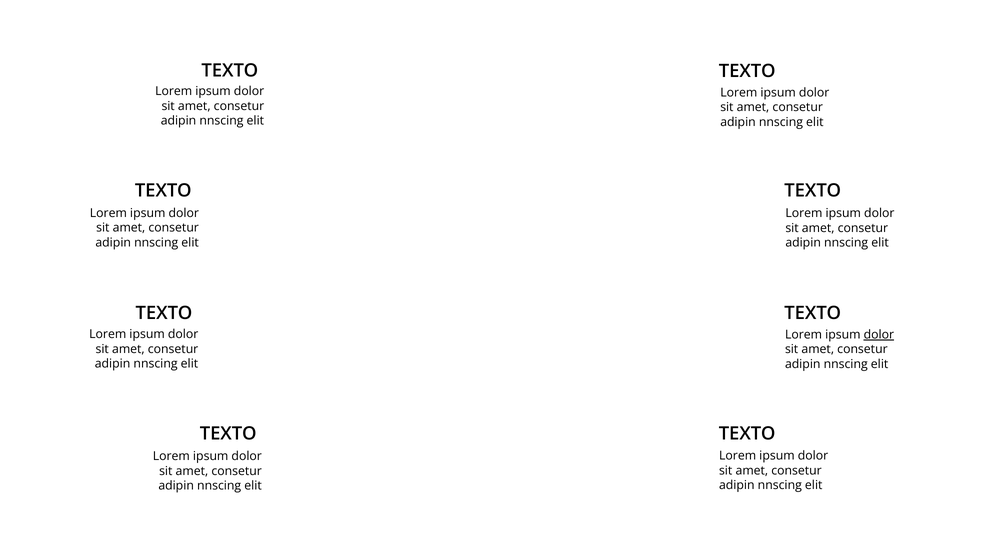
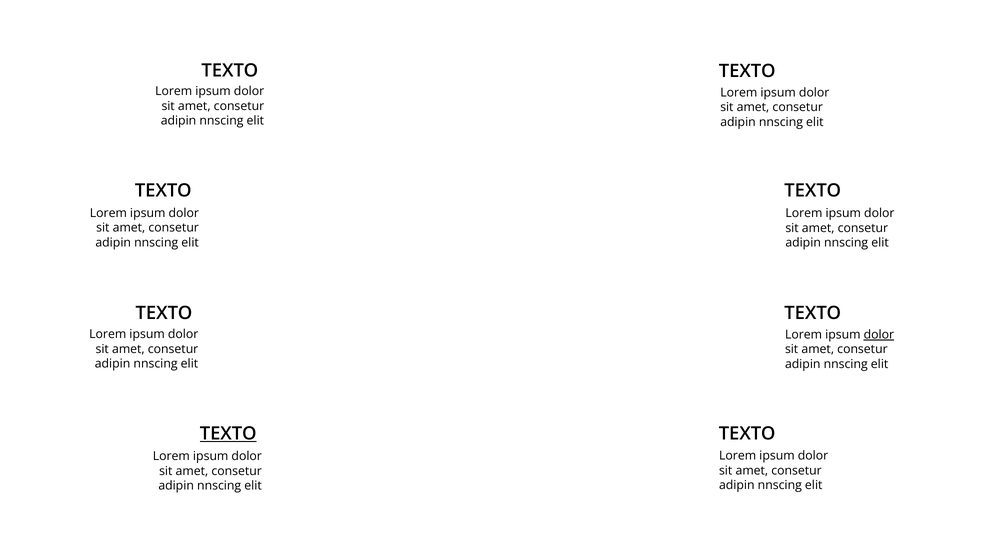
TEXTO underline: none -> present (228, 434)
